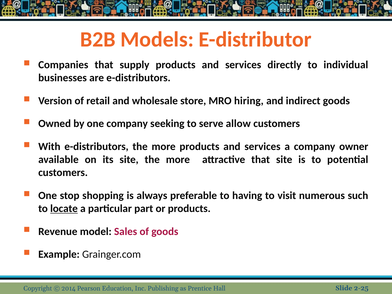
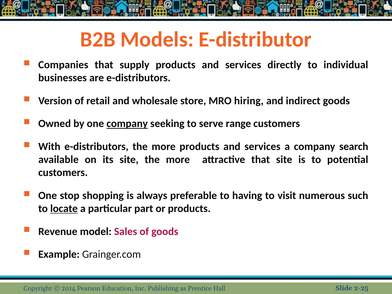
company underline: none -> present (127, 124)
allow: allow -> range (238, 124)
owner: owner -> search (354, 146)
